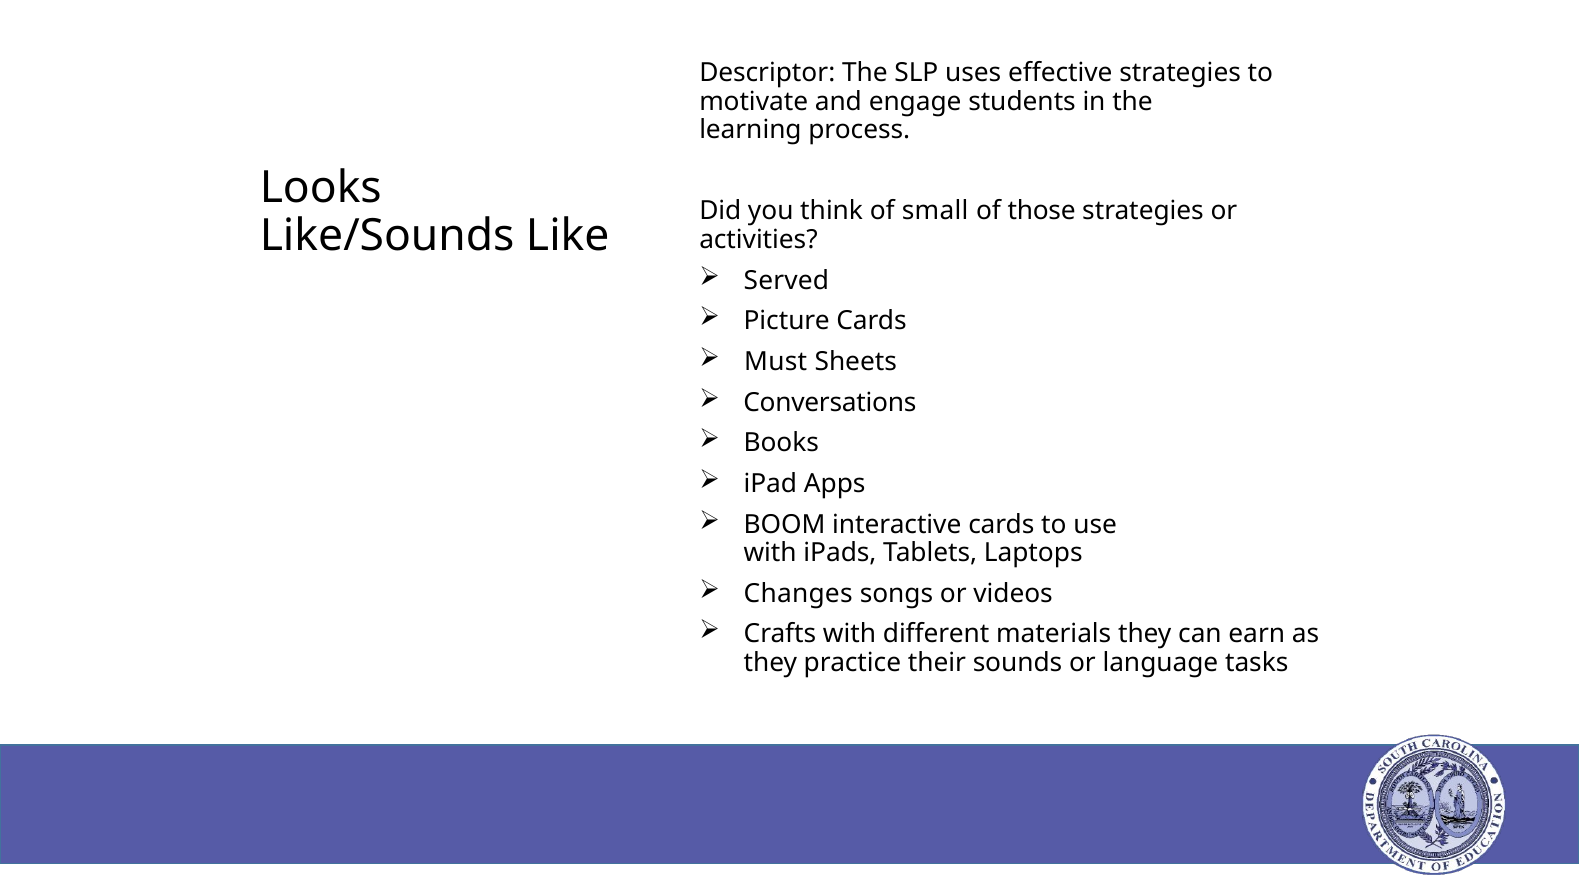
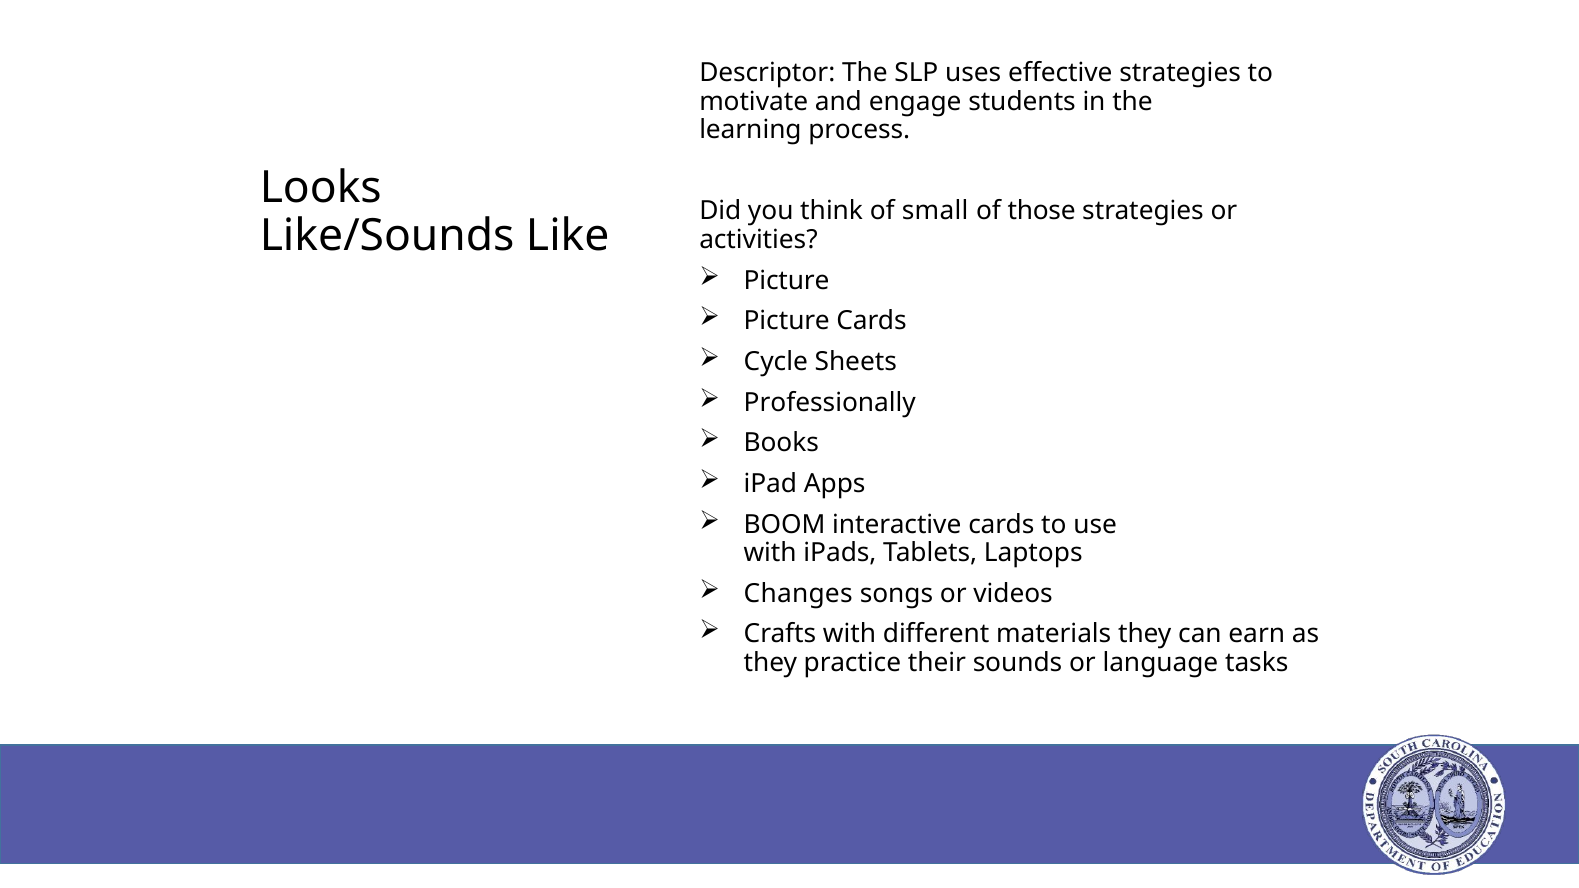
Served: Served -> Picture (787, 280)
Must: Must -> Cycle (776, 362)
Conversations: Conversations -> Professionally (830, 402)
